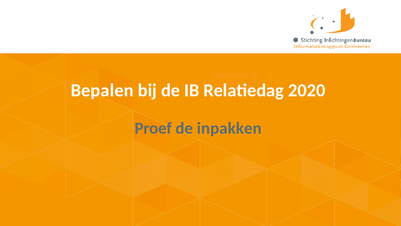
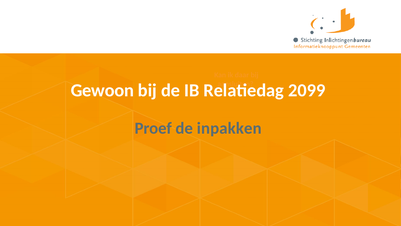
Bepalen: Bepalen -> Gewoon (102, 90)
2020: 2020 -> 2099 (307, 90)
